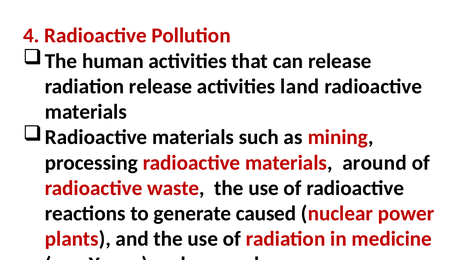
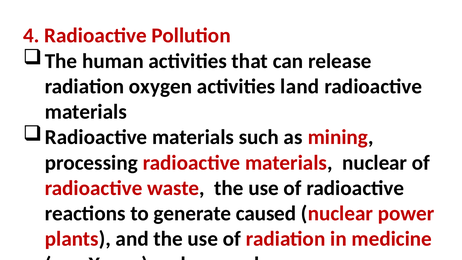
radiation release: release -> oxygen (161, 86)
materials around: around -> nuclear (375, 163)
